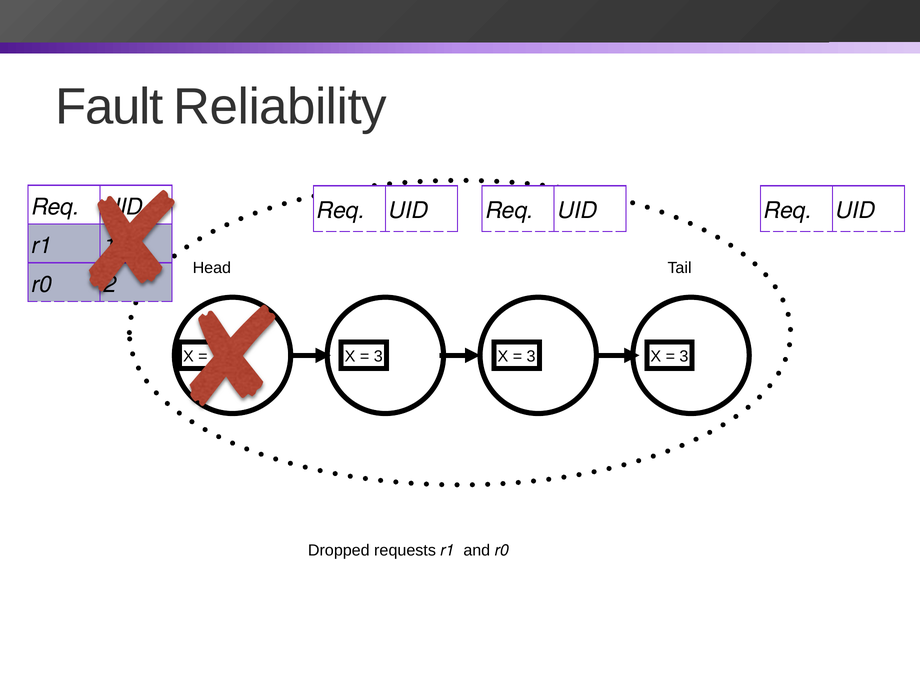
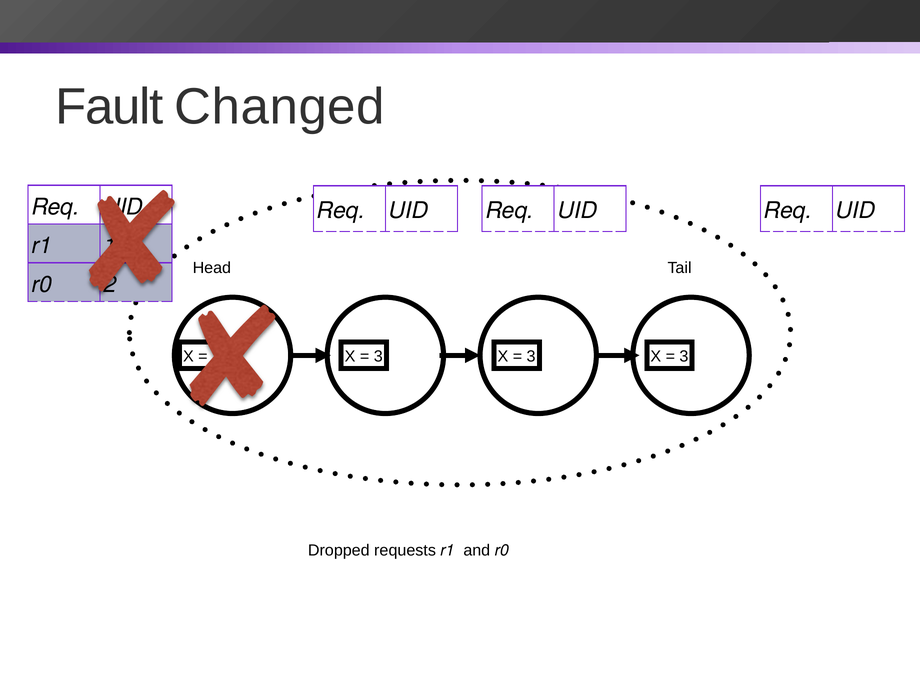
Reliability: Reliability -> Changed (280, 107)
